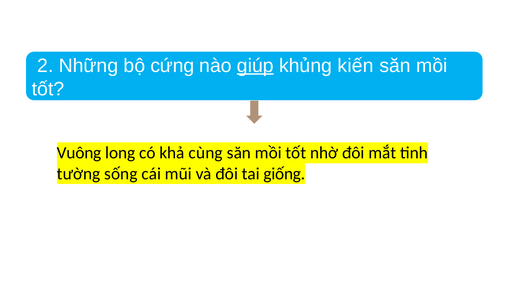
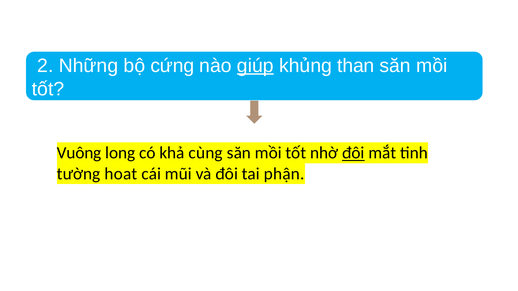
kiến: kiến -> than (356, 66)
đôi underline: none -> present (353, 153)
sống: sống -> hoat (121, 174)
giống: giống -> phận (284, 174)
